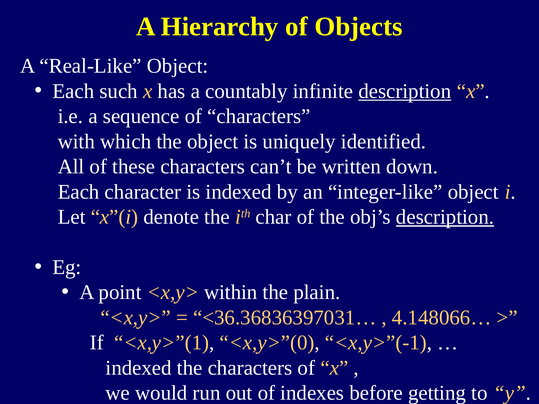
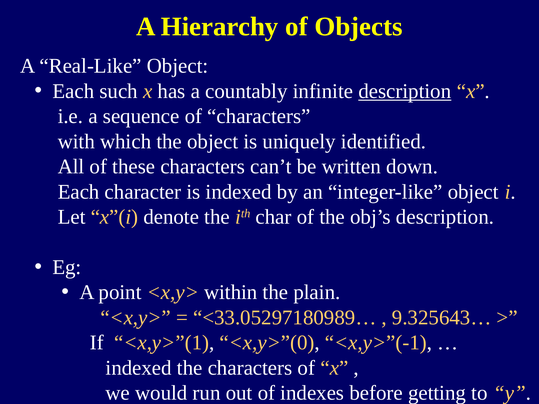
description underline: present -> none (445, 217)
<36.36836397031…: <36.36836397031… -> <33.05297180989… (285, 318)
4.148066…: 4.148066… -> 9.325643… (442, 318)
